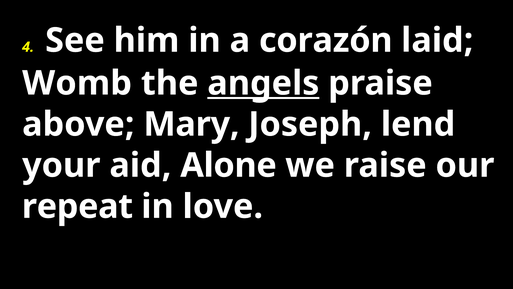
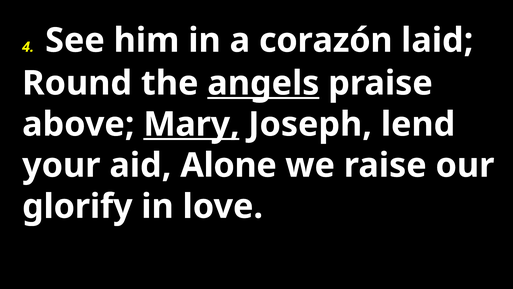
Womb: Womb -> Round (77, 83)
Mary underline: none -> present (192, 124)
repeat: repeat -> glorify (77, 206)
